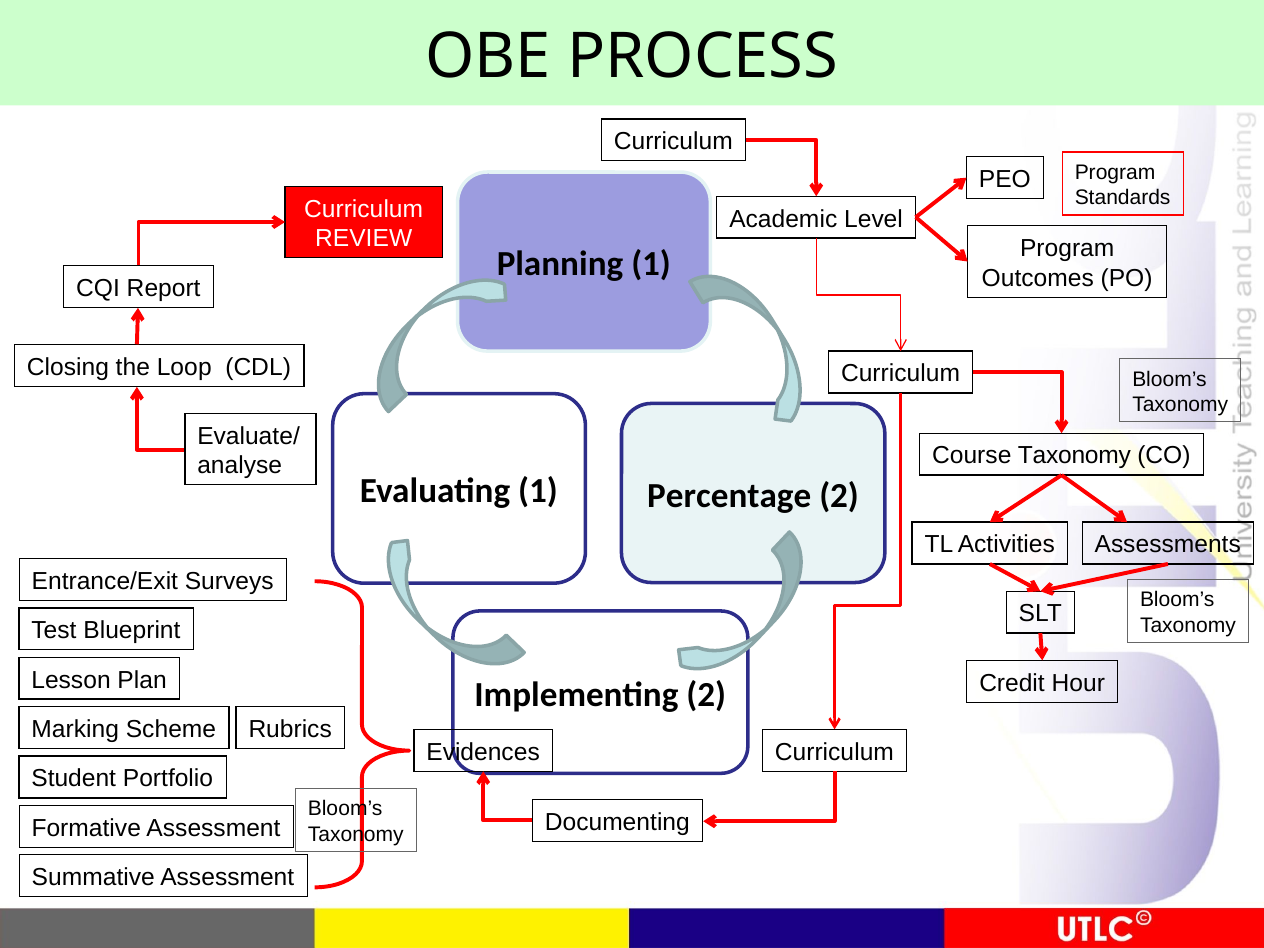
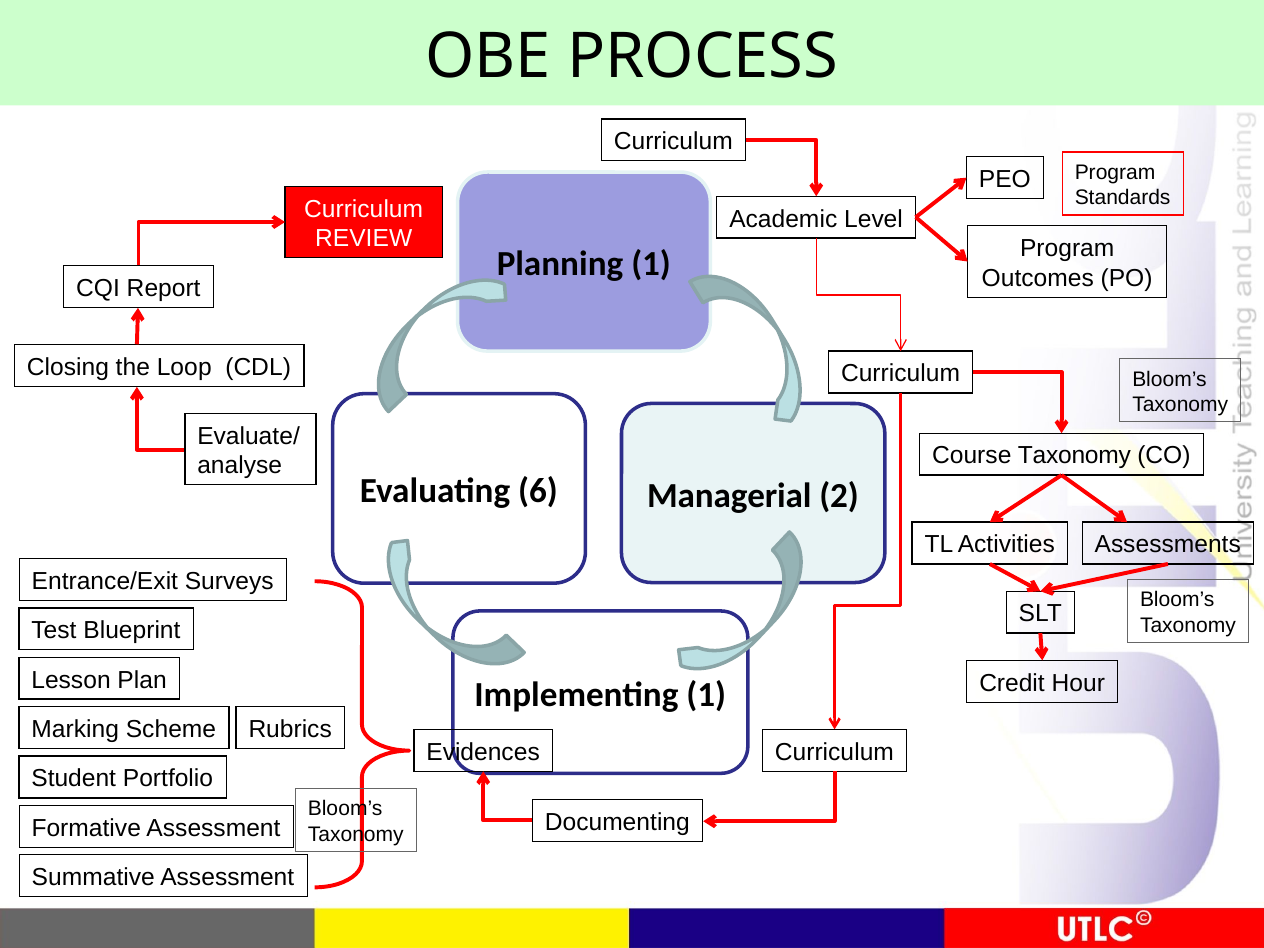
Evaluating 1: 1 -> 6 (538, 491)
Percentage: Percentage -> Managerial (729, 495)
Implementing 2: 2 -> 1 (706, 695)
